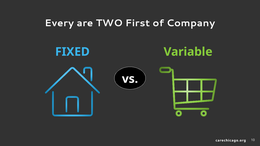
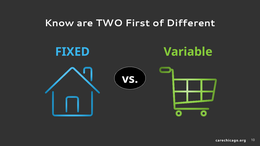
Every: Every -> Know (59, 23)
Company: Company -> Different (191, 23)
